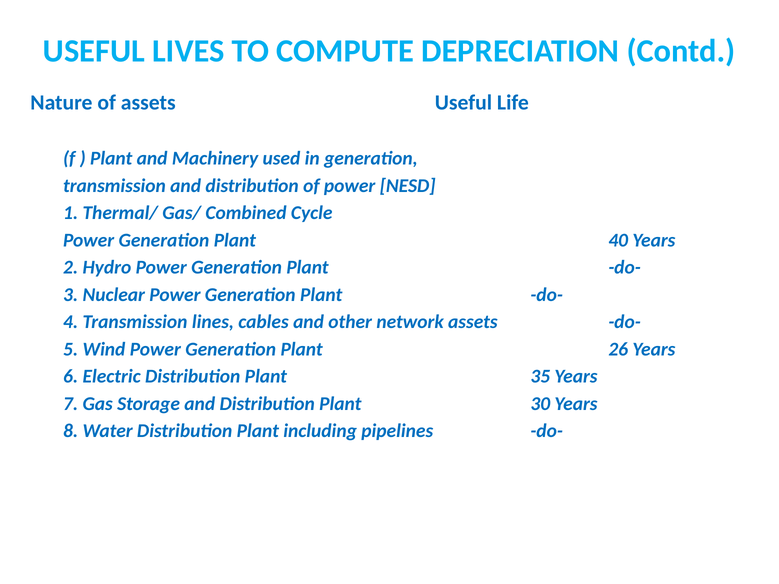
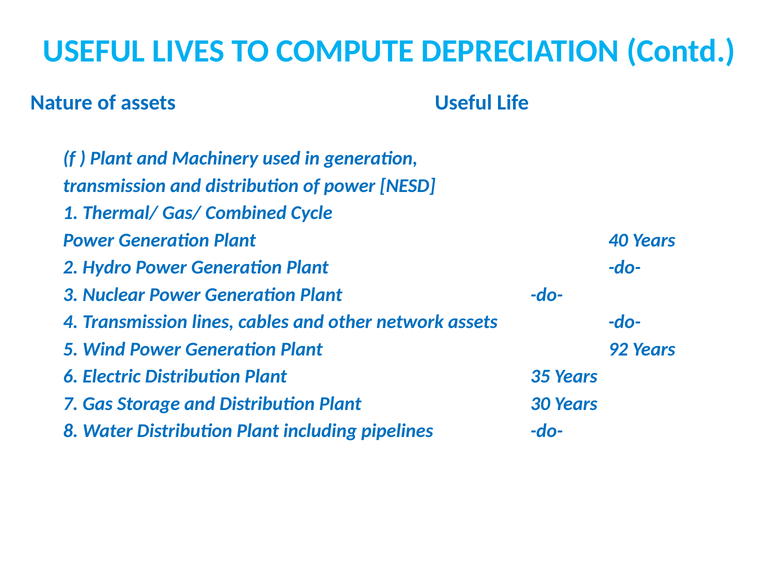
26: 26 -> 92 (618, 349)
